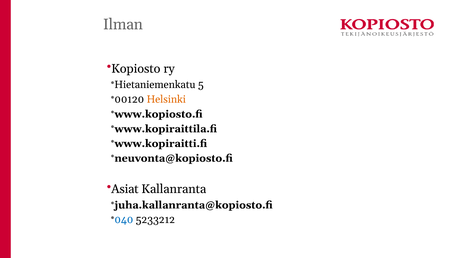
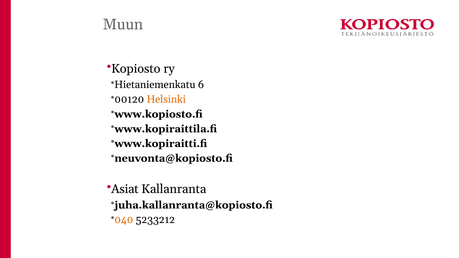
Ilman: Ilman -> Muun (123, 25)
5: 5 -> 6 (201, 85)
040 colour: blue -> orange (124, 220)
